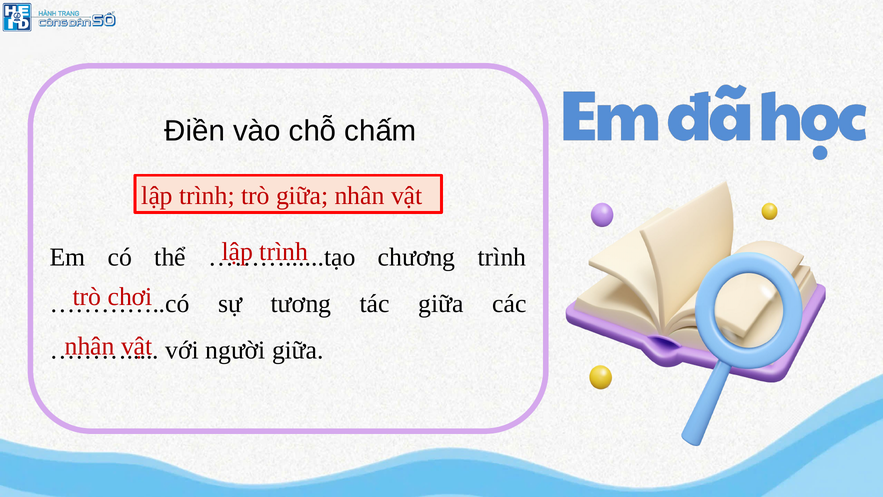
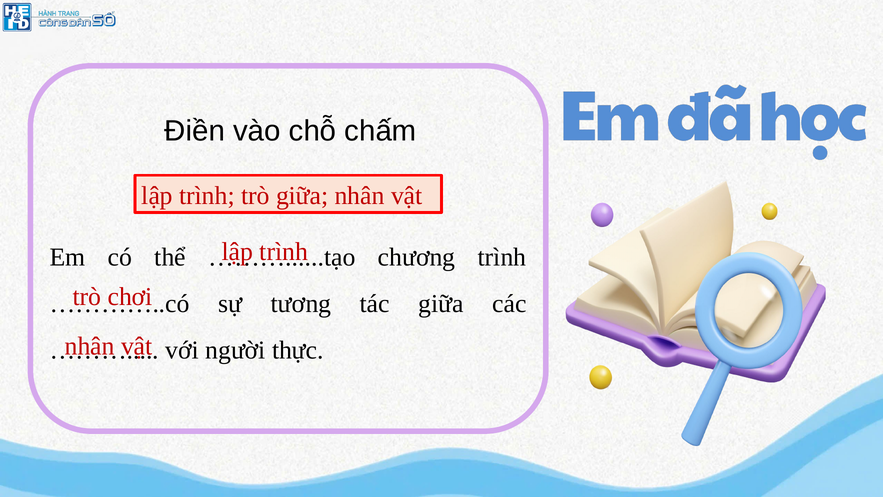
người giữa: giữa -> thực (298, 350)
